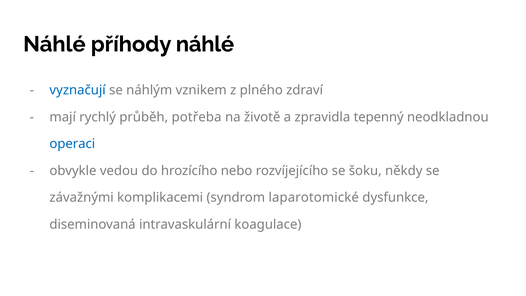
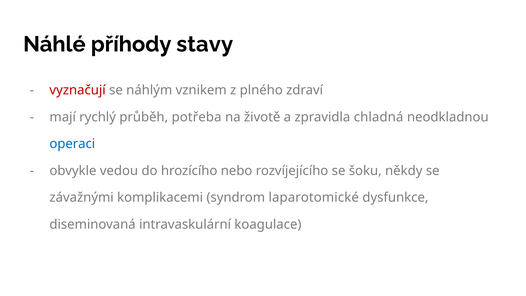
příhody náhlé: náhlé -> stavy (205, 44)
vyznačují colour: blue -> red (78, 90)
tepenný: tepenný -> chladná (379, 117)
